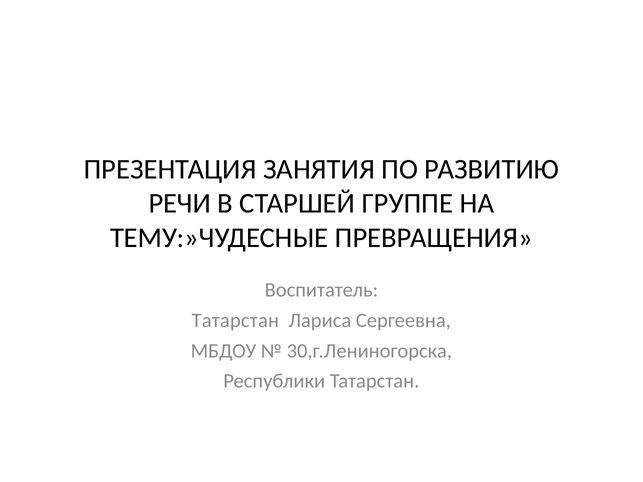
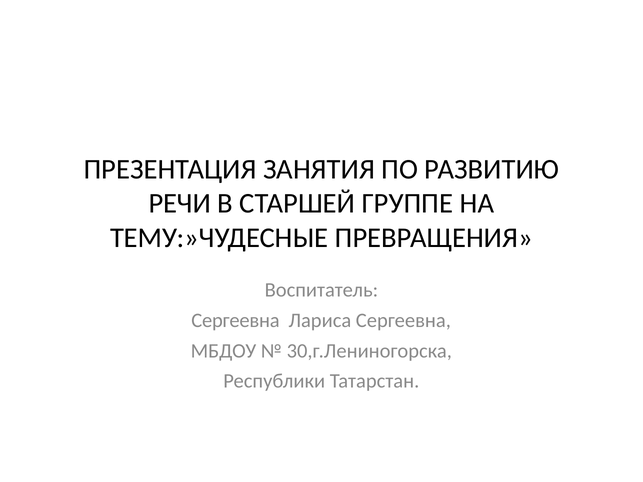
Татарстан: Татарстан -> Сергеевна (235, 321)
